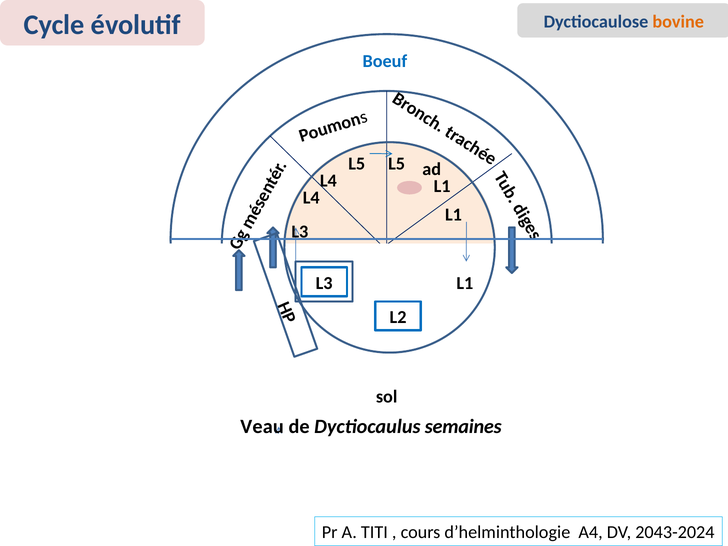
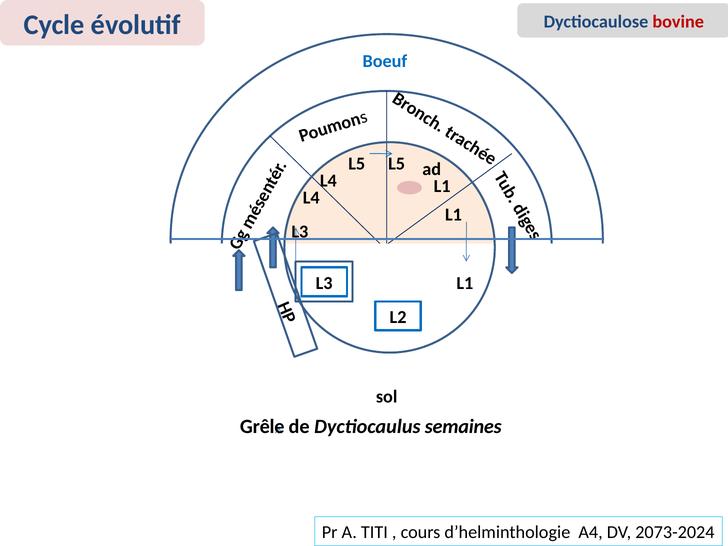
bovine colour: orange -> red (678, 22)
Veau: Veau -> Grêle (262, 427)
2043-2024: 2043-2024 -> 2073-2024 (675, 532)
